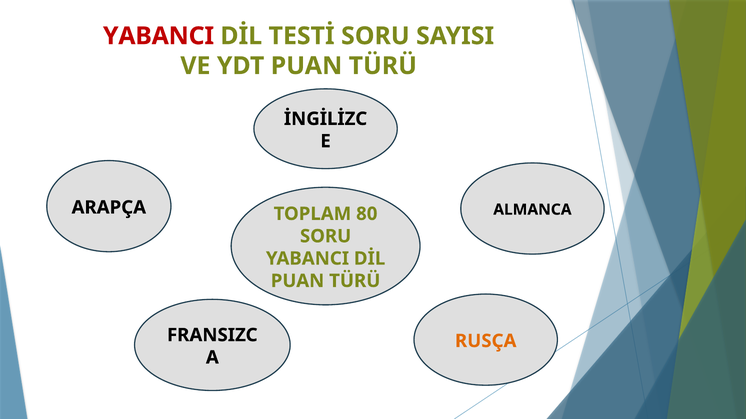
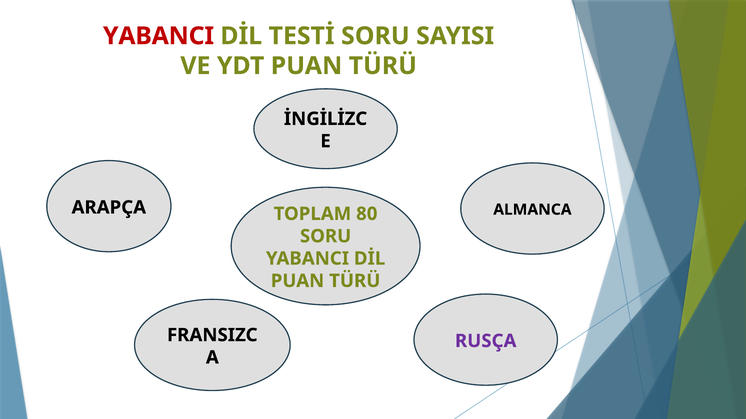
RUSÇA colour: orange -> purple (486, 341)
